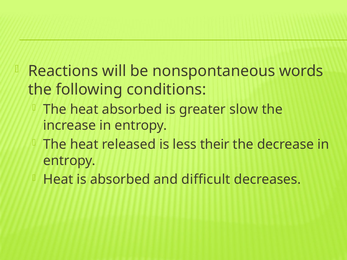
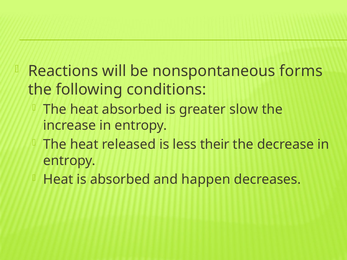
words: words -> forms (301, 71)
difficult: difficult -> happen (206, 180)
